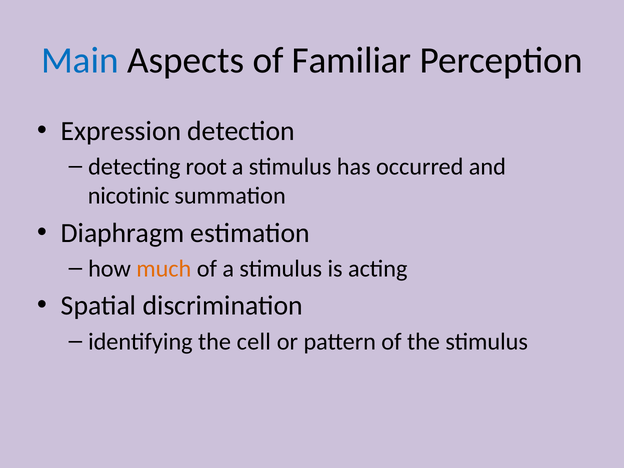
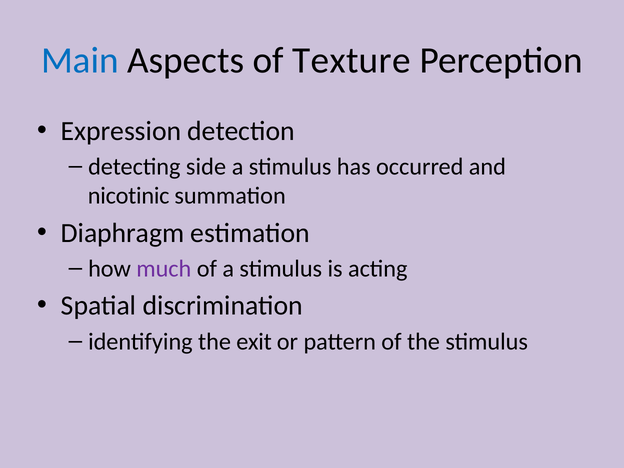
Familiar: Familiar -> Texture (351, 60)
root: root -> side (206, 167)
much colour: orange -> purple (164, 269)
cell: cell -> exit (254, 342)
